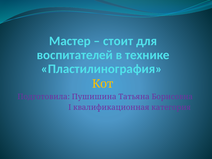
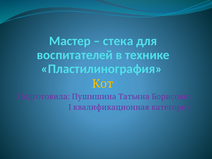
стоит: стоит -> стека (118, 41)
